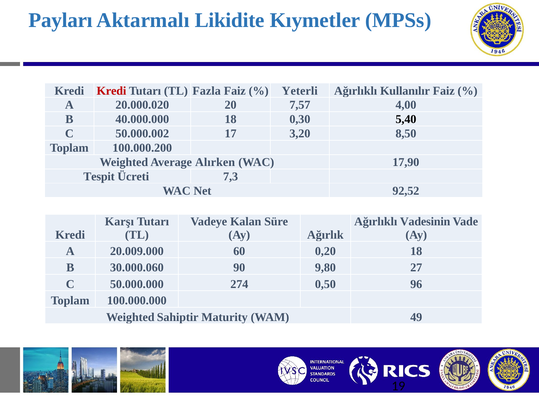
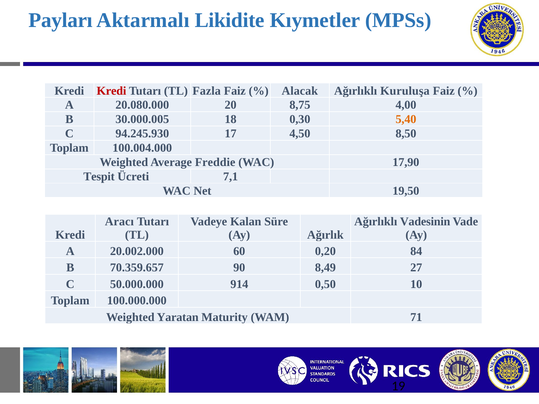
Yeterli: Yeterli -> Alacak (300, 91)
Kullanılır: Kullanılır -> Kuruluşa (405, 91)
20.000.020: 20.000.020 -> 20.080.000 (142, 105)
7,57: 7,57 -> 8,75 (300, 105)
40.000.000: 40.000.000 -> 30.000.005 (142, 119)
5,40 colour: black -> orange (406, 119)
50.000.002: 50.000.002 -> 94.245.930 (142, 134)
3,20: 3,20 -> 4,50 (300, 134)
100.000.200: 100.000.200 -> 100.004.000 (142, 148)
Alırken: Alırken -> Freddie (215, 162)
7,3: 7,3 -> 7,1 (231, 177)
92,52: 92,52 -> 19,50 (406, 191)
Karşı: Karşı -> Aracı (119, 222)
20.009.000: 20.009.000 -> 20.002.000 (137, 251)
0,20 18: 18 -> 84 (416, 251)
30.000.060: 30.000.060 -> 70.359.657 (137, 268)
9,80: 9,80 -> 8,49 (325, 268)
274: 274 -> 914 (239, 284)
96: 96 -> 10 (416, 284)
Sahiptir: Sahiptir -> Yaratan (178, 317)
49: 49 -> 71 (416, 317)
